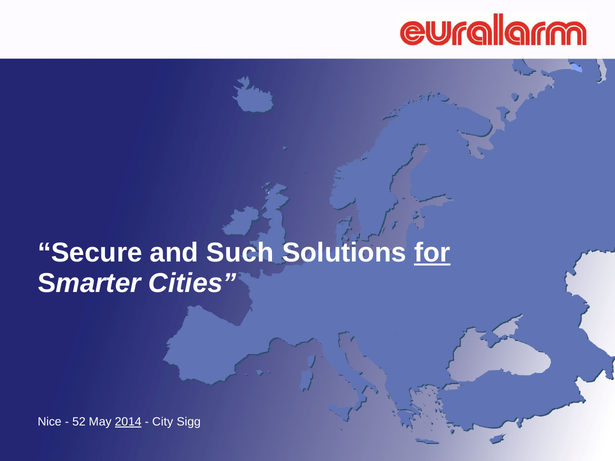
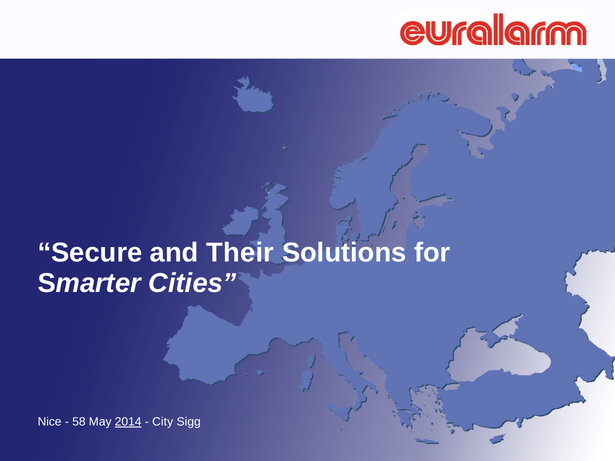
Such: Such -> Their (240, 253)
for underline: present -> none (432, 253)
52: 52 -> 58 (79, 422)
